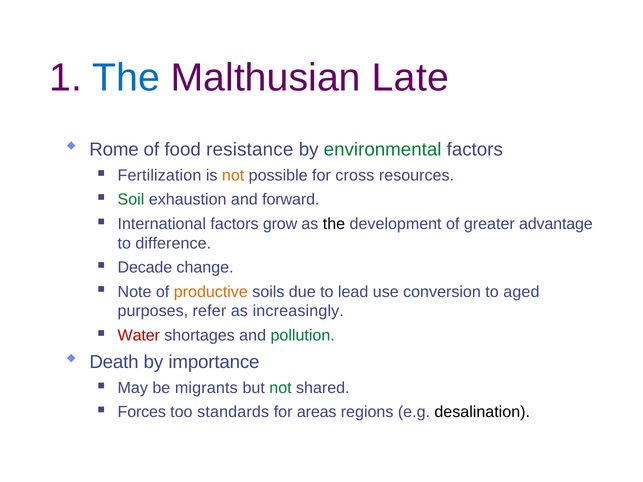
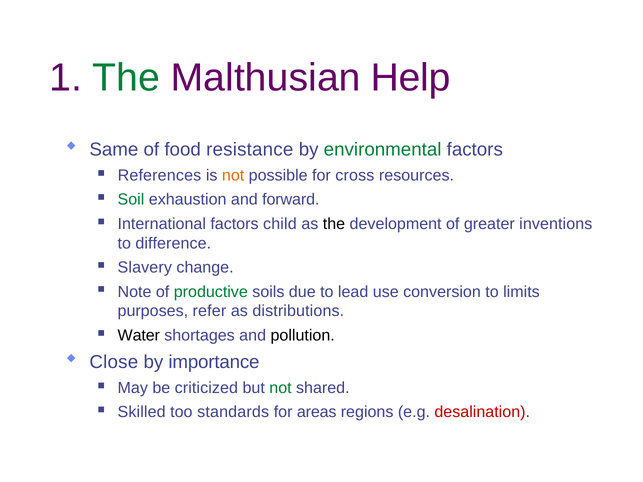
The colour: blue -> green (126, 78)
Late: Late -> Help (411, 78)
Rome: Rome -> Same (114, 150)
Fertilization: Fertilization -> References (159, 175)
grow: grow -> child (280, 224)
advantage: advantage -> inventions (556, 224)
Decade: Decade -> Slavery (145, 268)
productive colour: orange -> green (211, 292)
aged: aged -> limits (521, 292)
increasingly: increasingly -> distributions (298, 311)
Water colour: red -> black (139, 336)
pollution colour: green -> black (303, 336)
Death: Death -> Close (114, 362)
migrants: migrants -> criticized (206, 388)
Forces: Forces -> Skilled (142, 412)
desalination colour: black -> red (482, 412)
